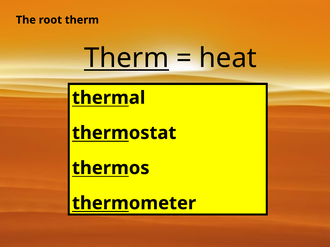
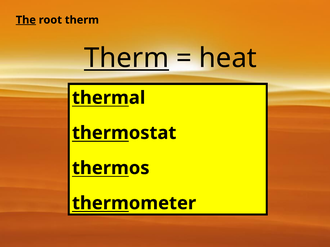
The underline: none -> present (26, 20)
